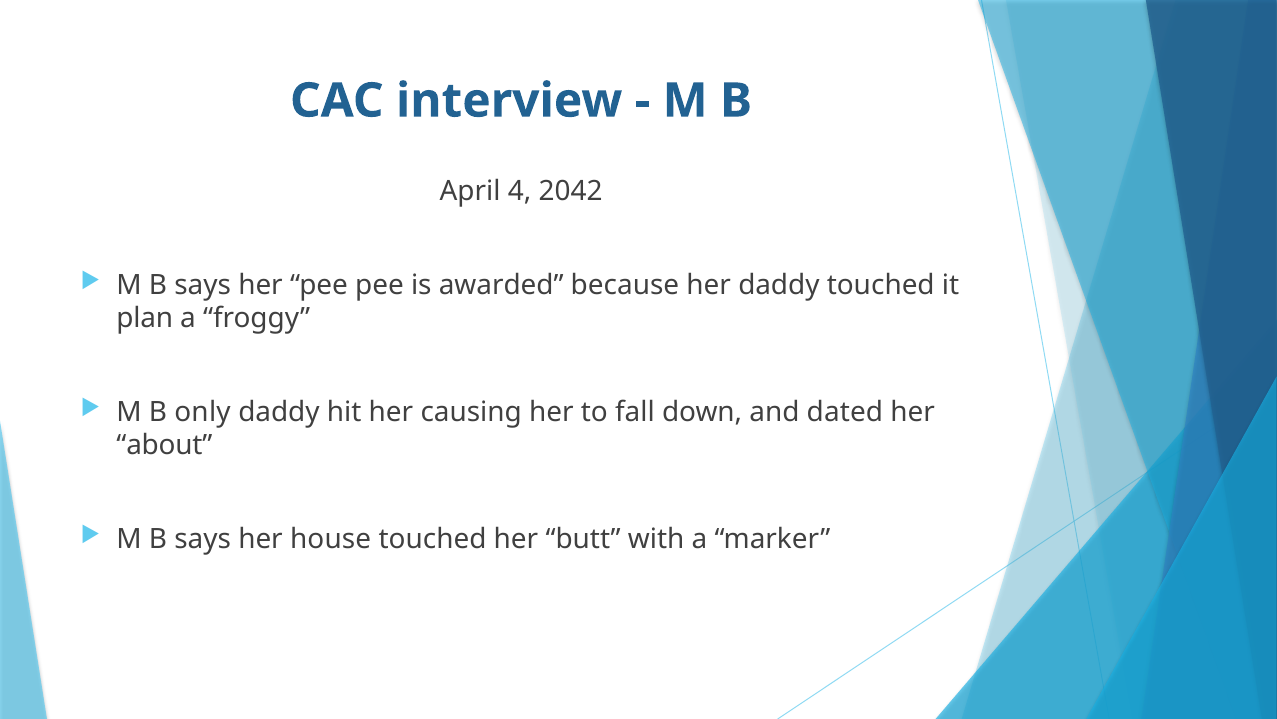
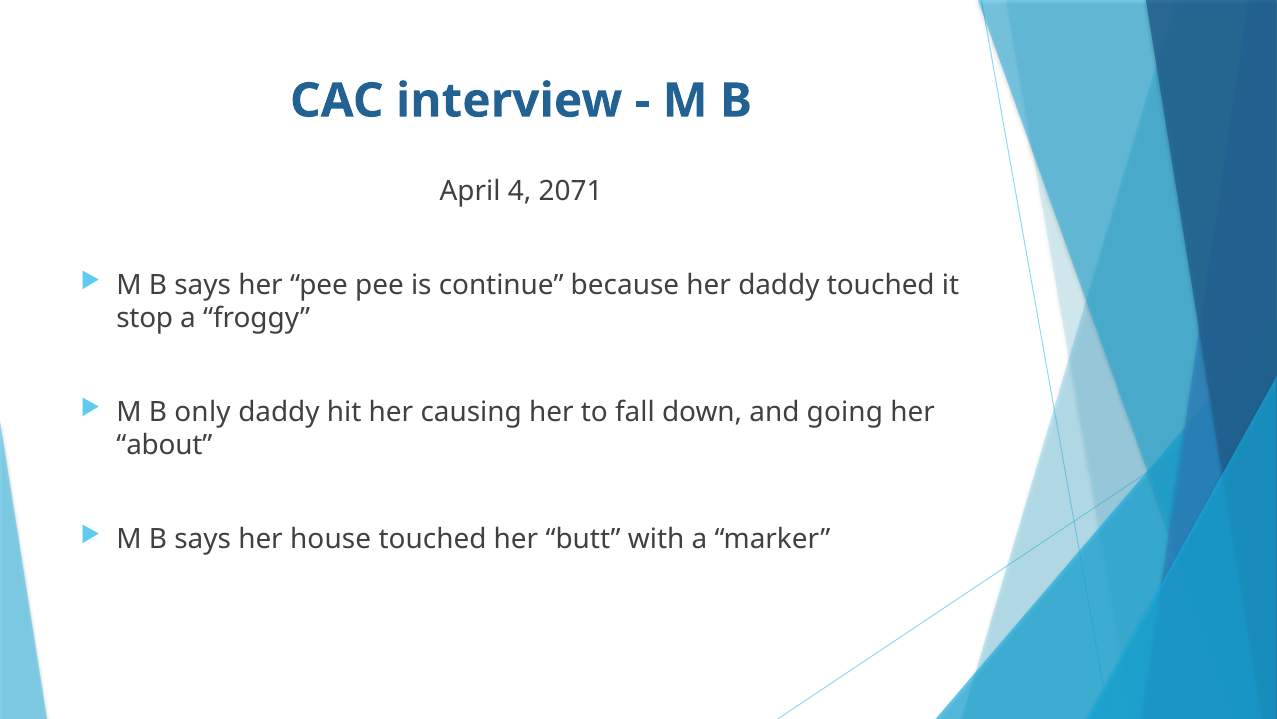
2042: 2042 -> 2071 (571, 191)
awarded: awarded -> continue (501, 285)
plan: plan -> stop (145, 318)
dated: dated -> going (845, 412)
